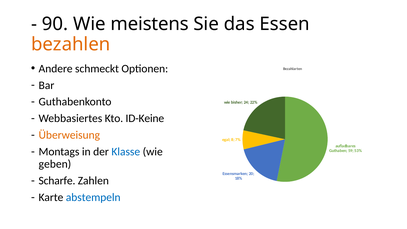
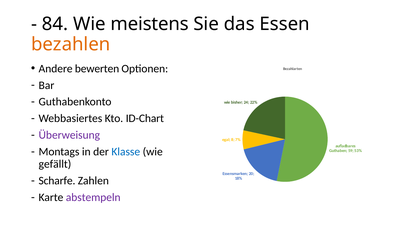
90: 90 -> 84 (55, 24)
schmeckt: schmeckt -> bewerten (97, 69)
ID-Keine: ID-Keine -> ID-Chart (145, 118)
Überweisung colour: orange -> purple (69, 135)
geben: geben -> gefällt (55, 164)
abstempeln colour: blue -> purple (93, 197)
